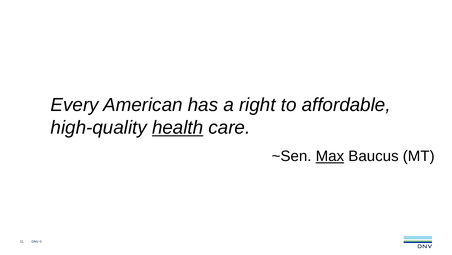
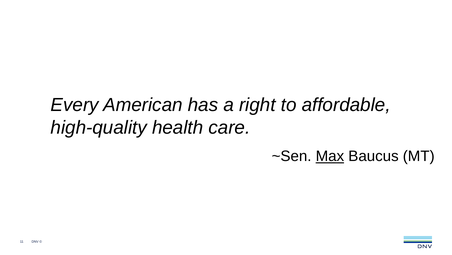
health underline: present -> none (178, 127)
